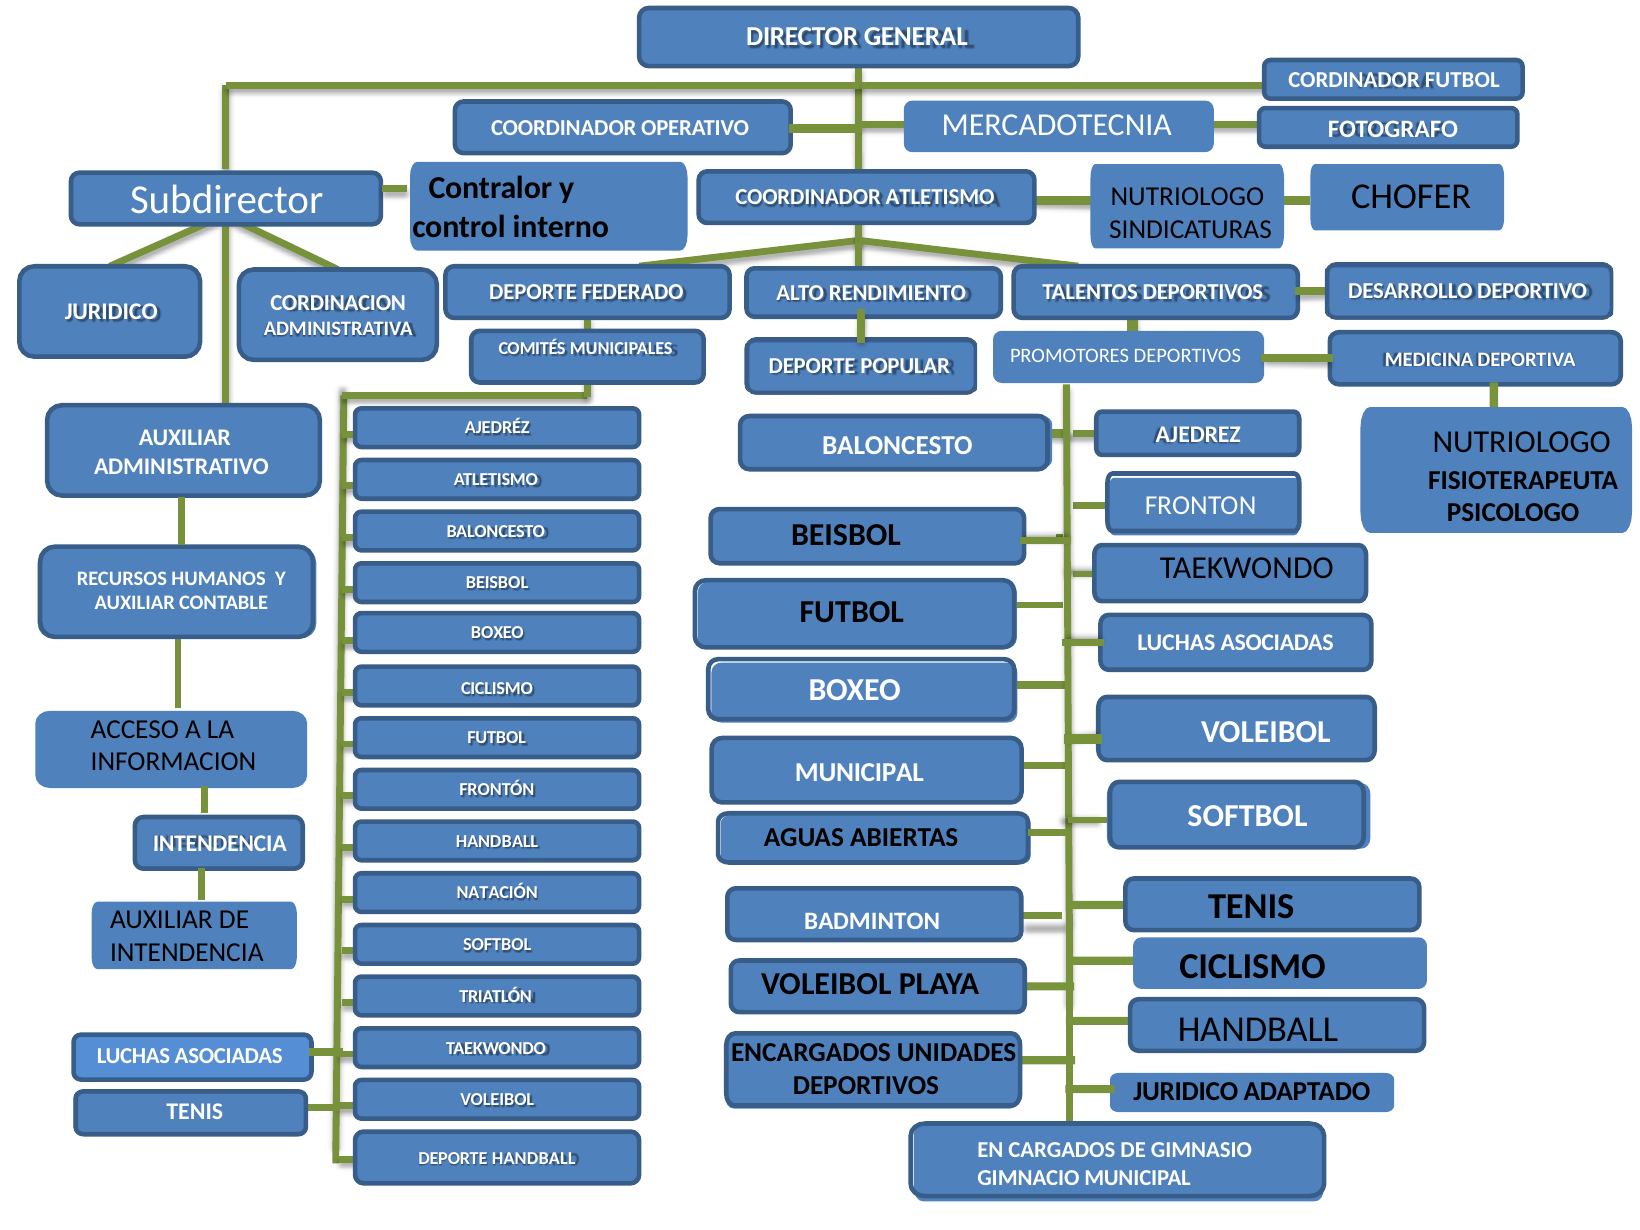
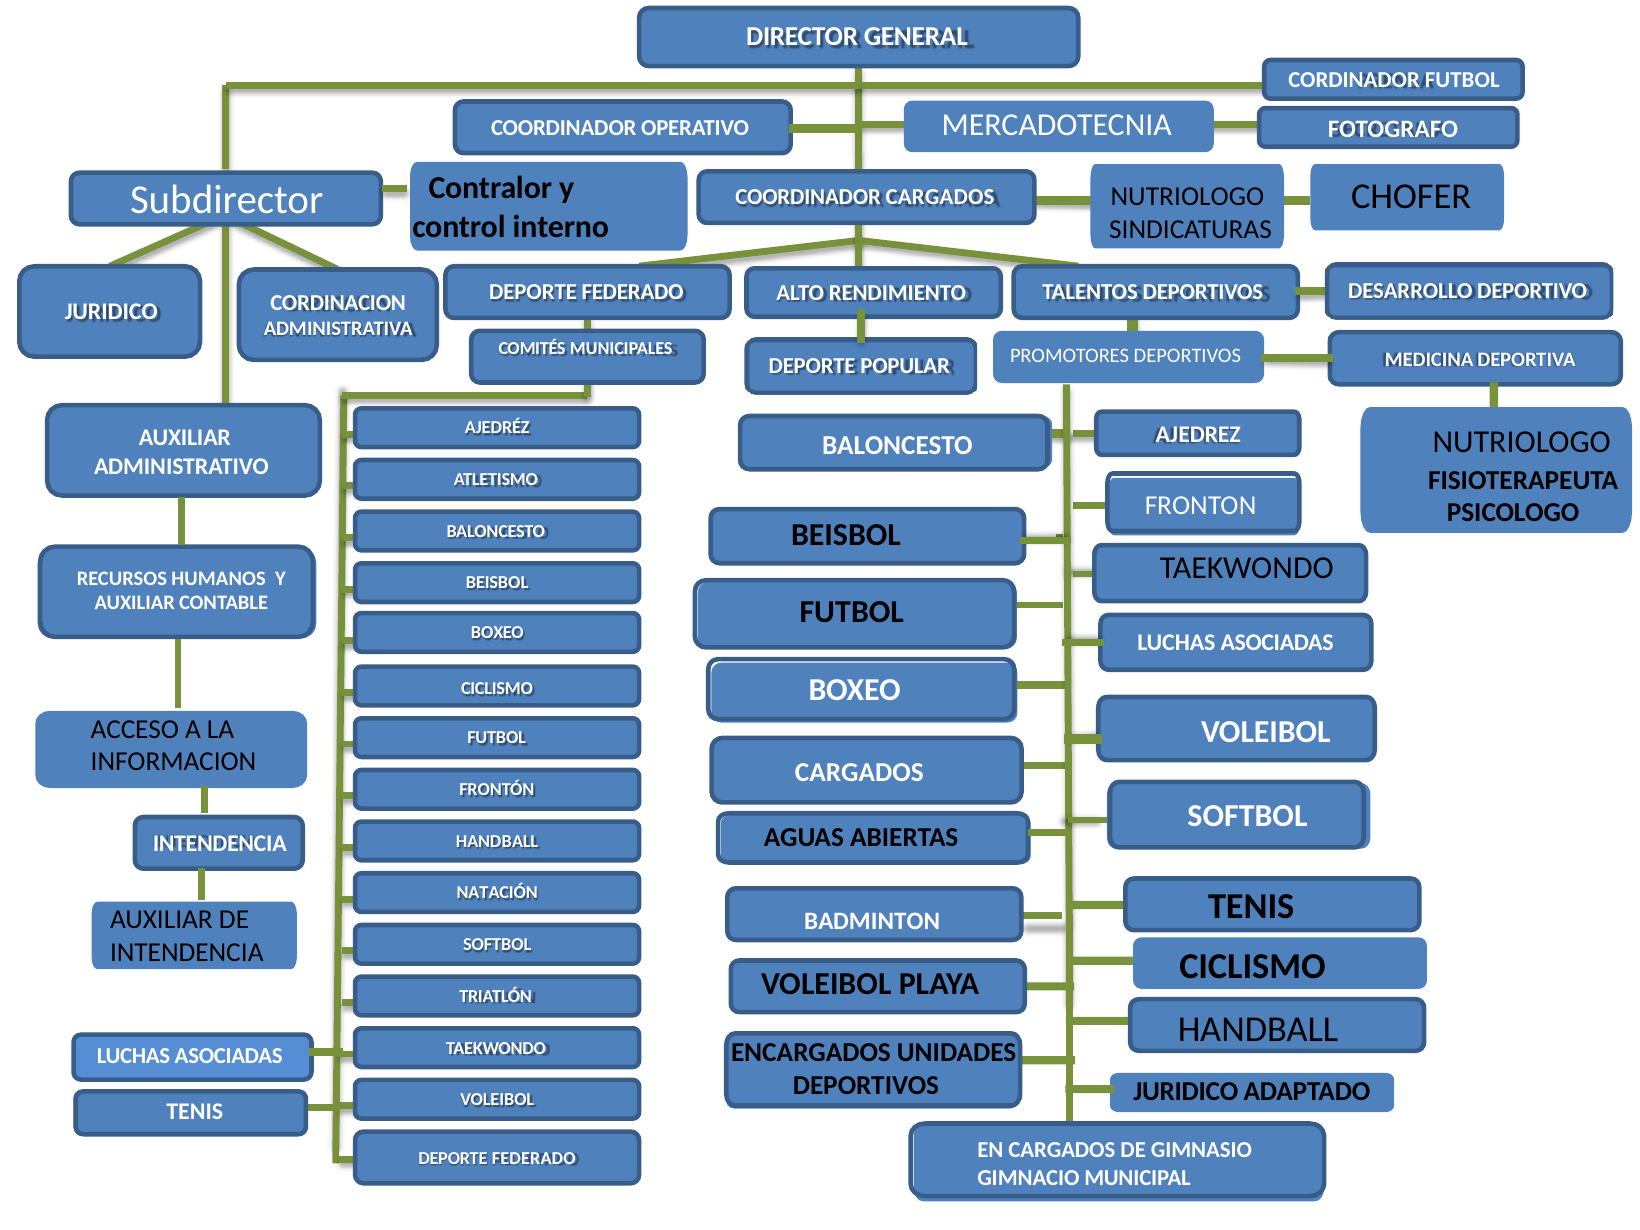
COORDINADOR ATLETISMO: ATLETISMO -> CARGADOS (940, 197)
MUNICIPAL: MUNICIPAL -> CARGADOS (859, 772)
HANDBALL: HANDBALL -> FEDERADO (534, 1159)
